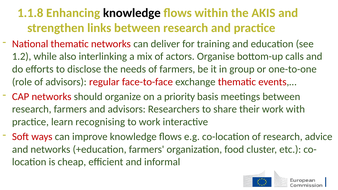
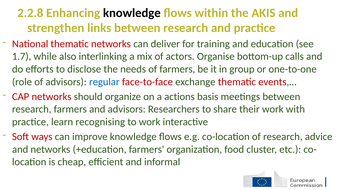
1.1.8: 1.1.8 -> 2.2.8 (30, 13)
1.2: 1.2 -> 1.7 (22, 56)
regular colour: red -> blue (104, 82)
priority: priority -> actions (180, 97)
